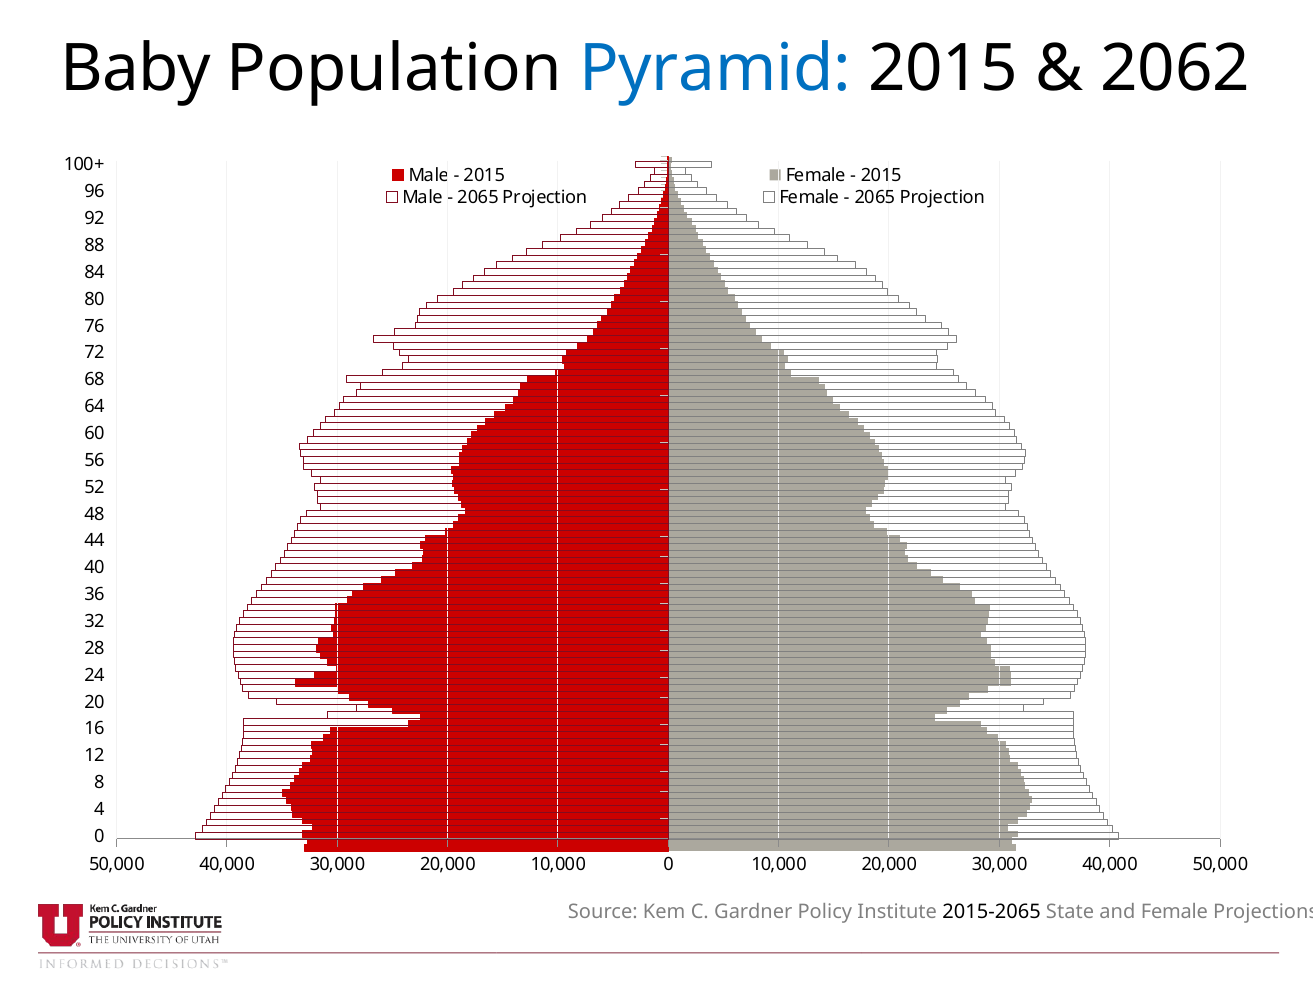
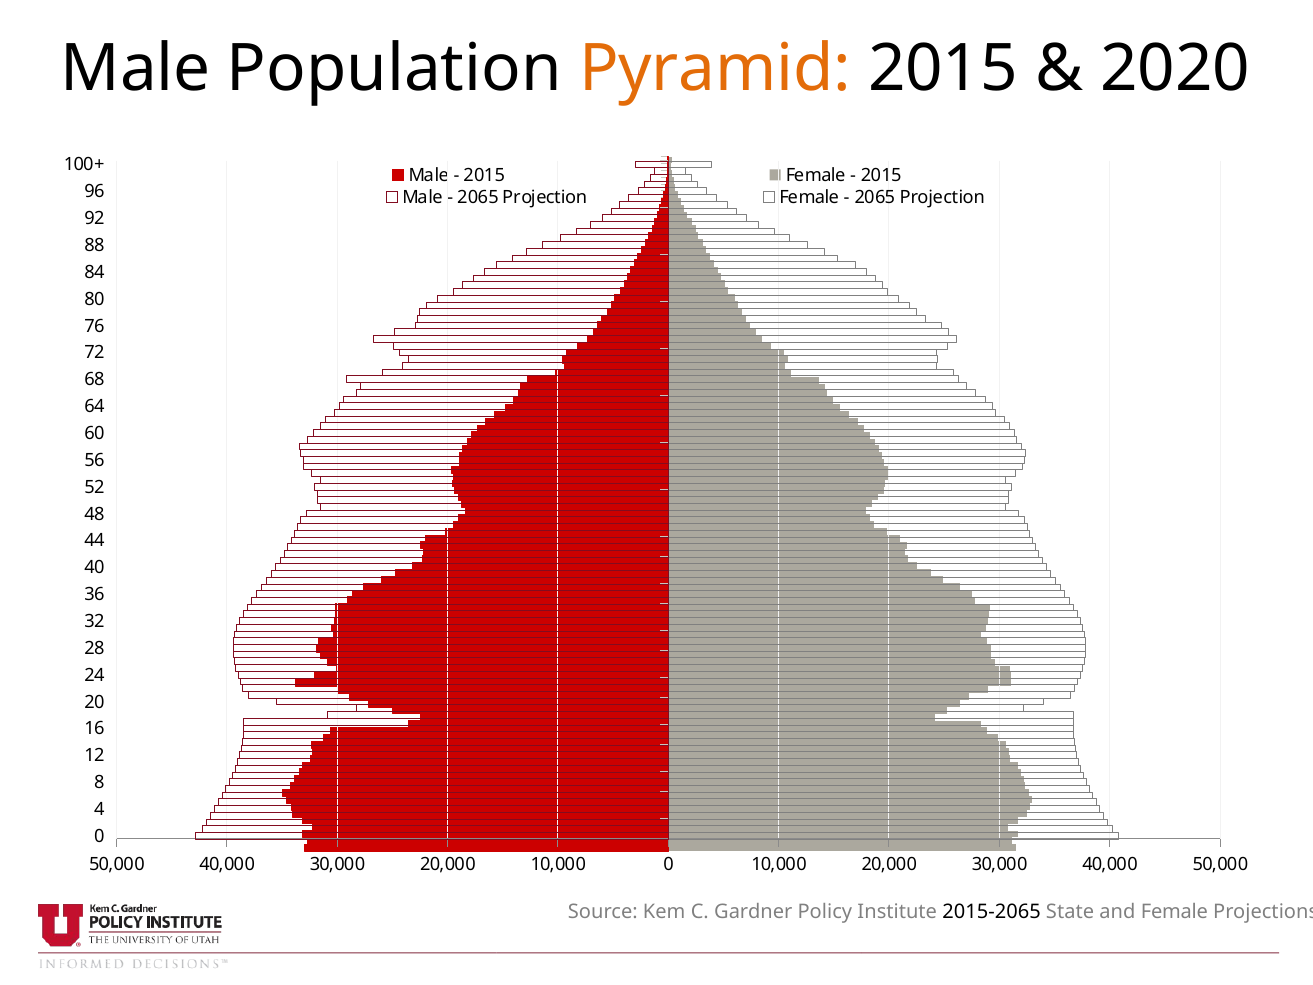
Baby: Baby -> Male (136, 68)
Pyramid colour: blue -> orange (715, 68)
2062: 2062 -> 2020 (1175, 68)
